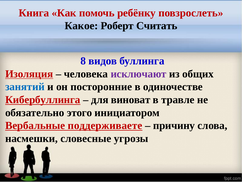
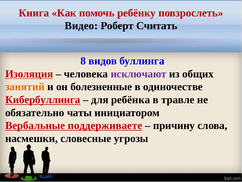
Какое: Какое -> Видео (81, 26)
занятий colour: blue -> orange (25, 87)
посторонние: посторонние -> болезненные (101, 87)
виноват: виноват -> ребёнка (131, 99)
этого: этого -> чаты (79, 112)
